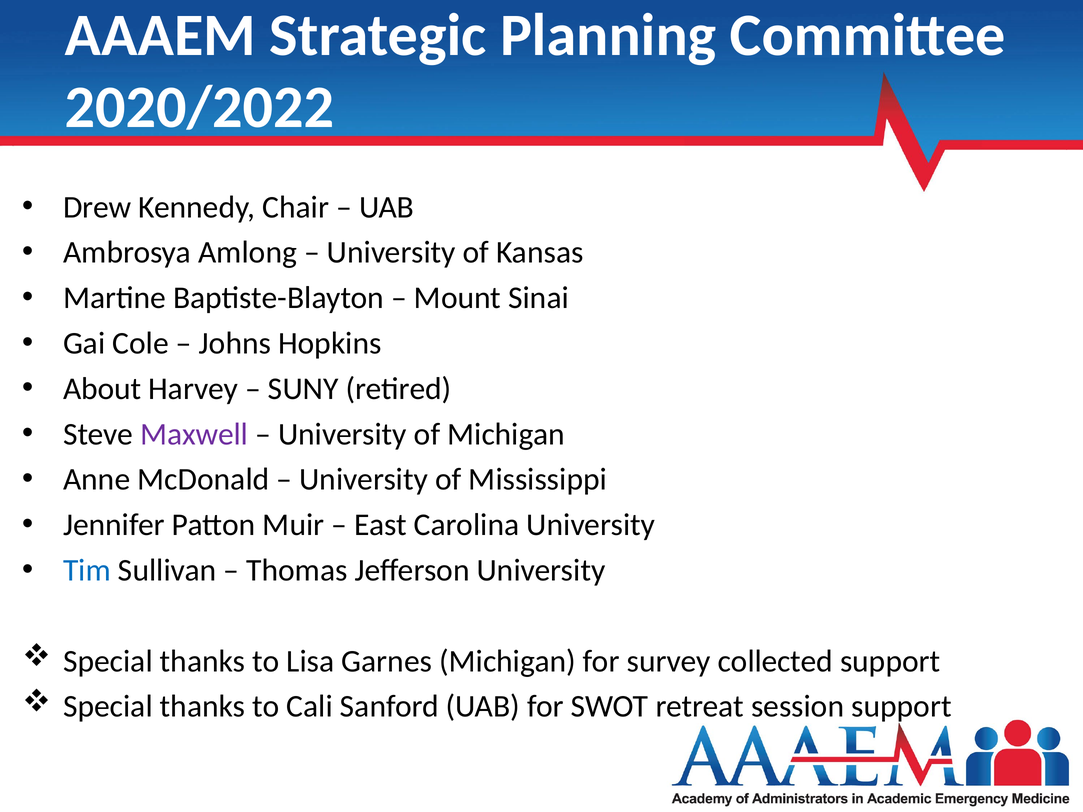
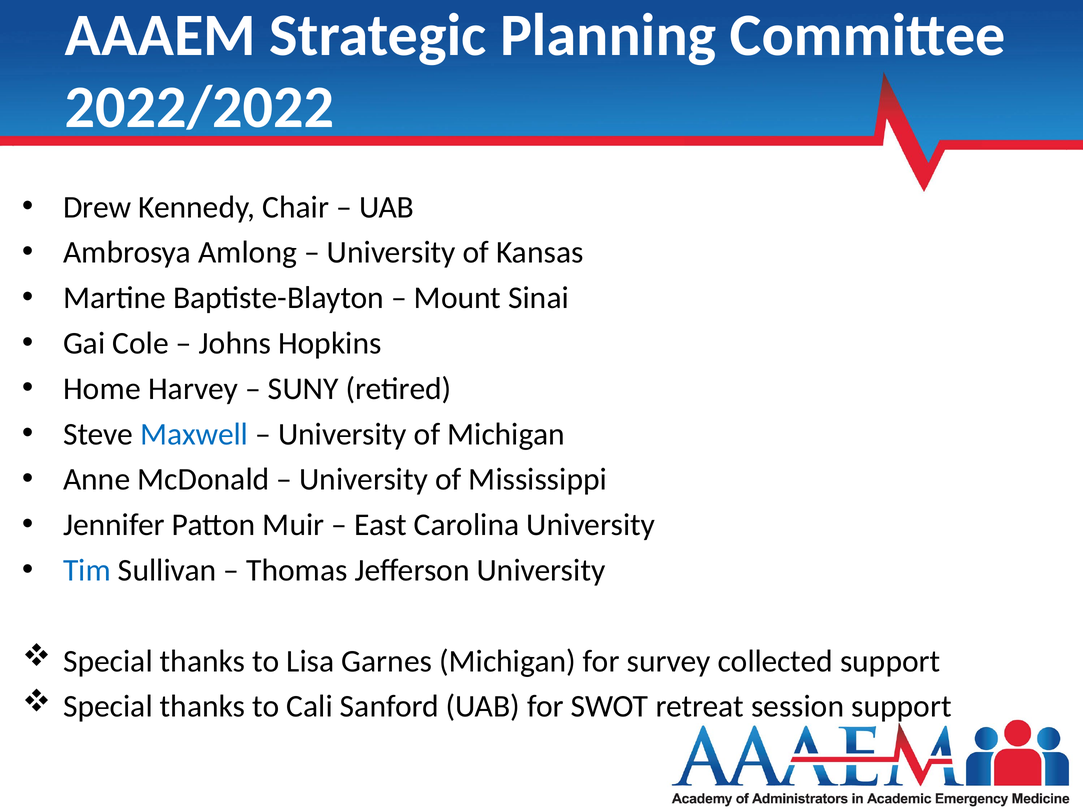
2020/2022: 2020/2022 -> 2022/2022 (200, 108)
About: About -> Home (102, 389)
Maxwell colour: purple -> blue (194, 434)
